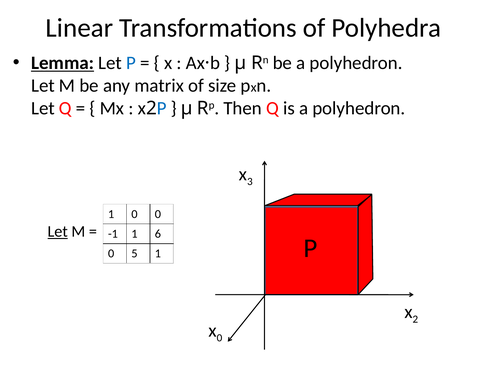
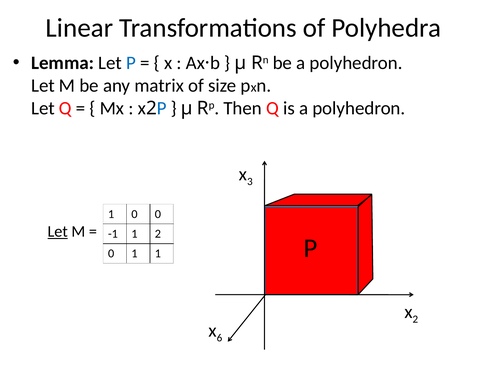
Lemma underline: present -> none (63, 63)
1 6: 6 -> 2 (158, 234)
0 5: 5 -> 1 (134, 254)
x 0: 0 -> 6 (219, 338)
